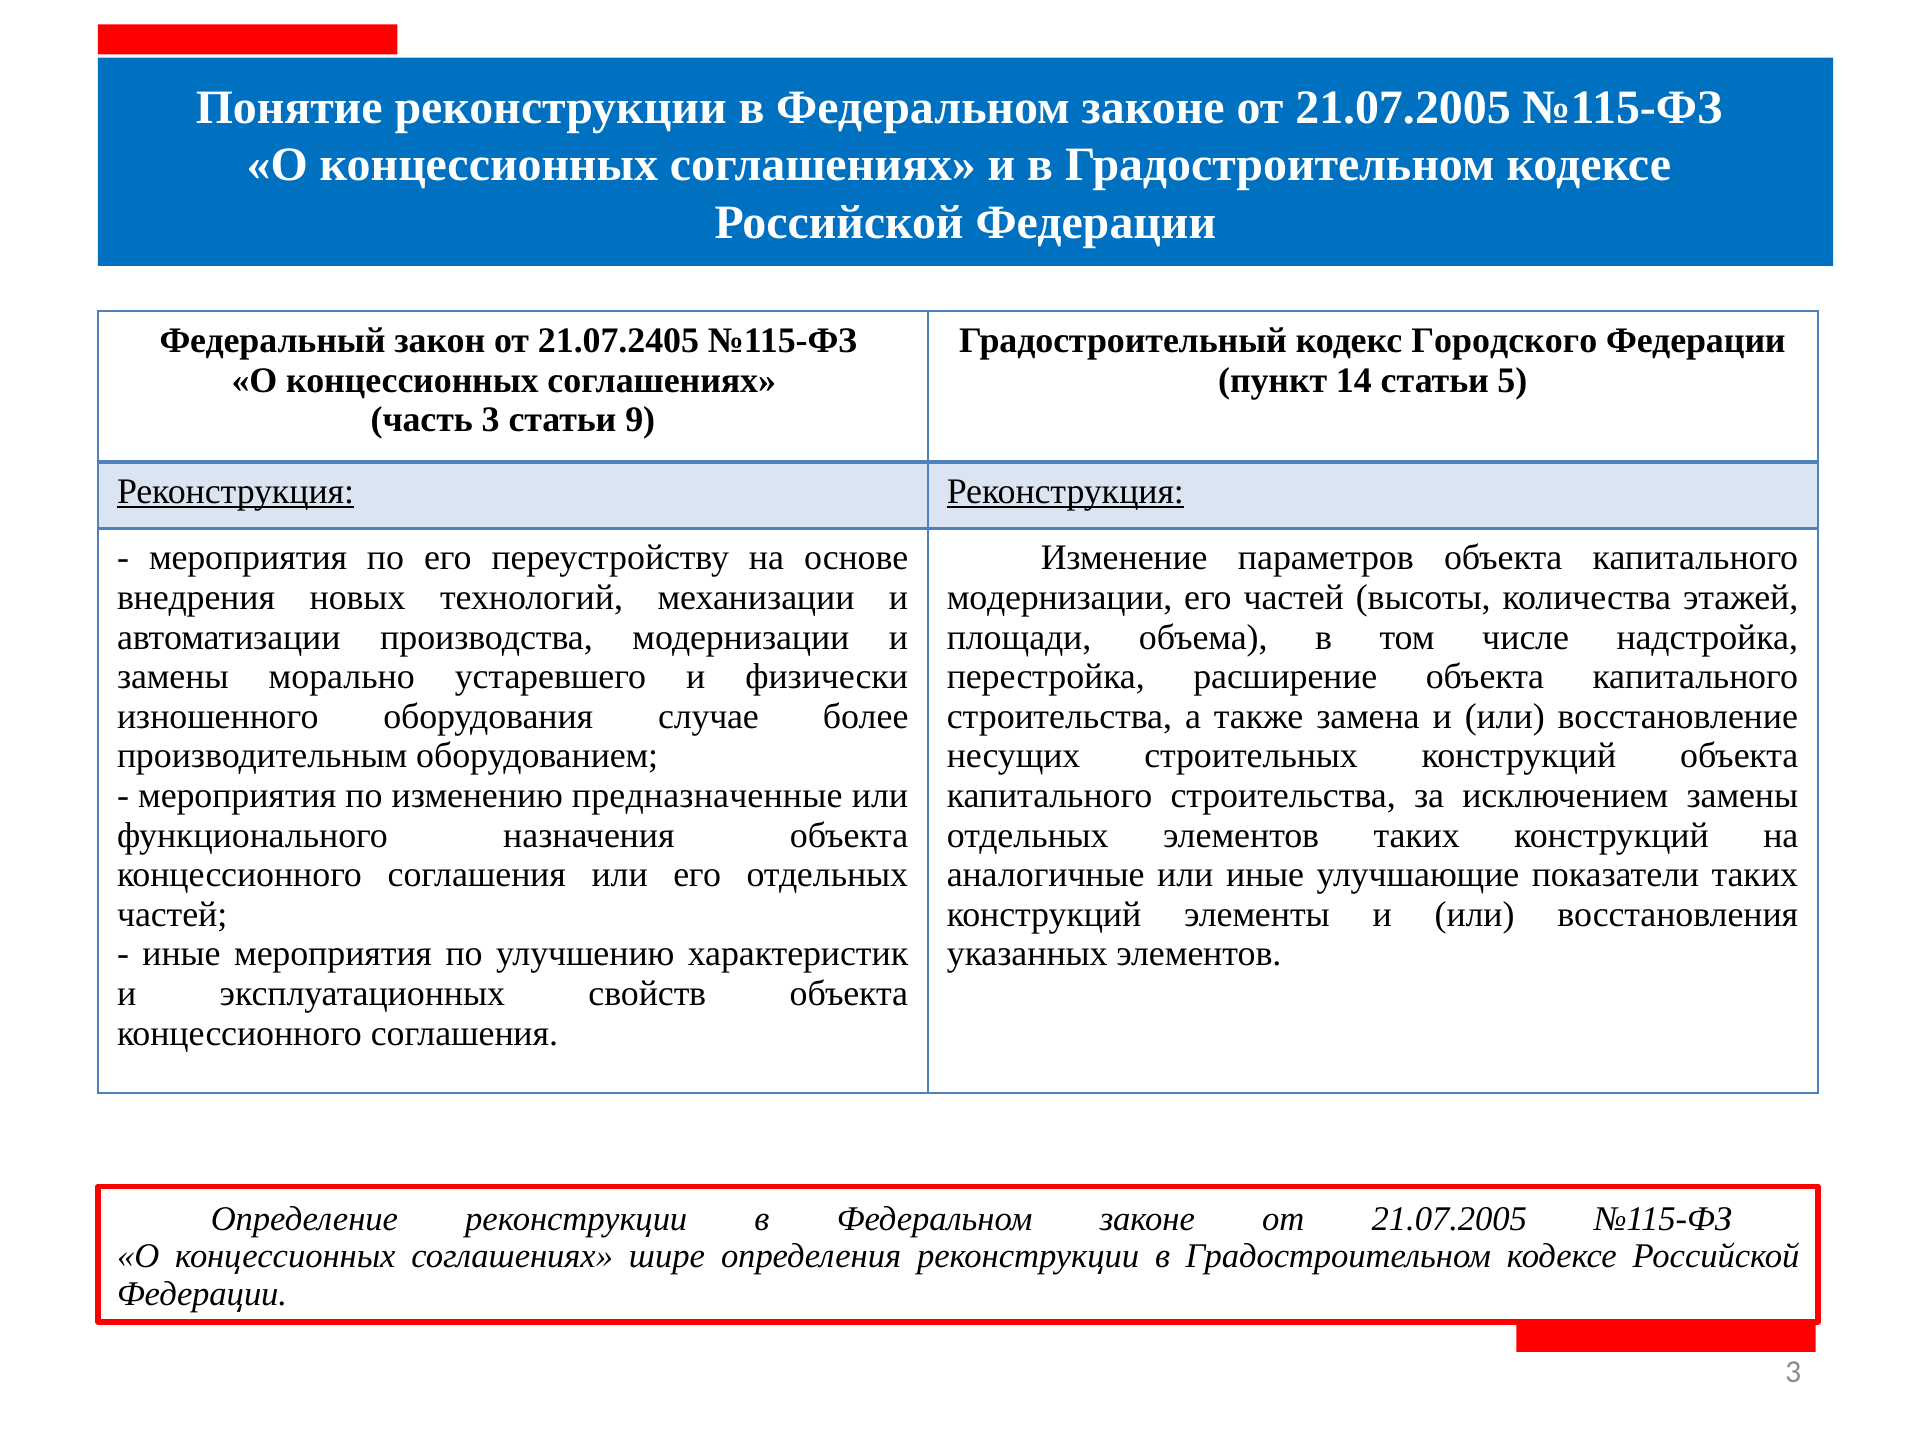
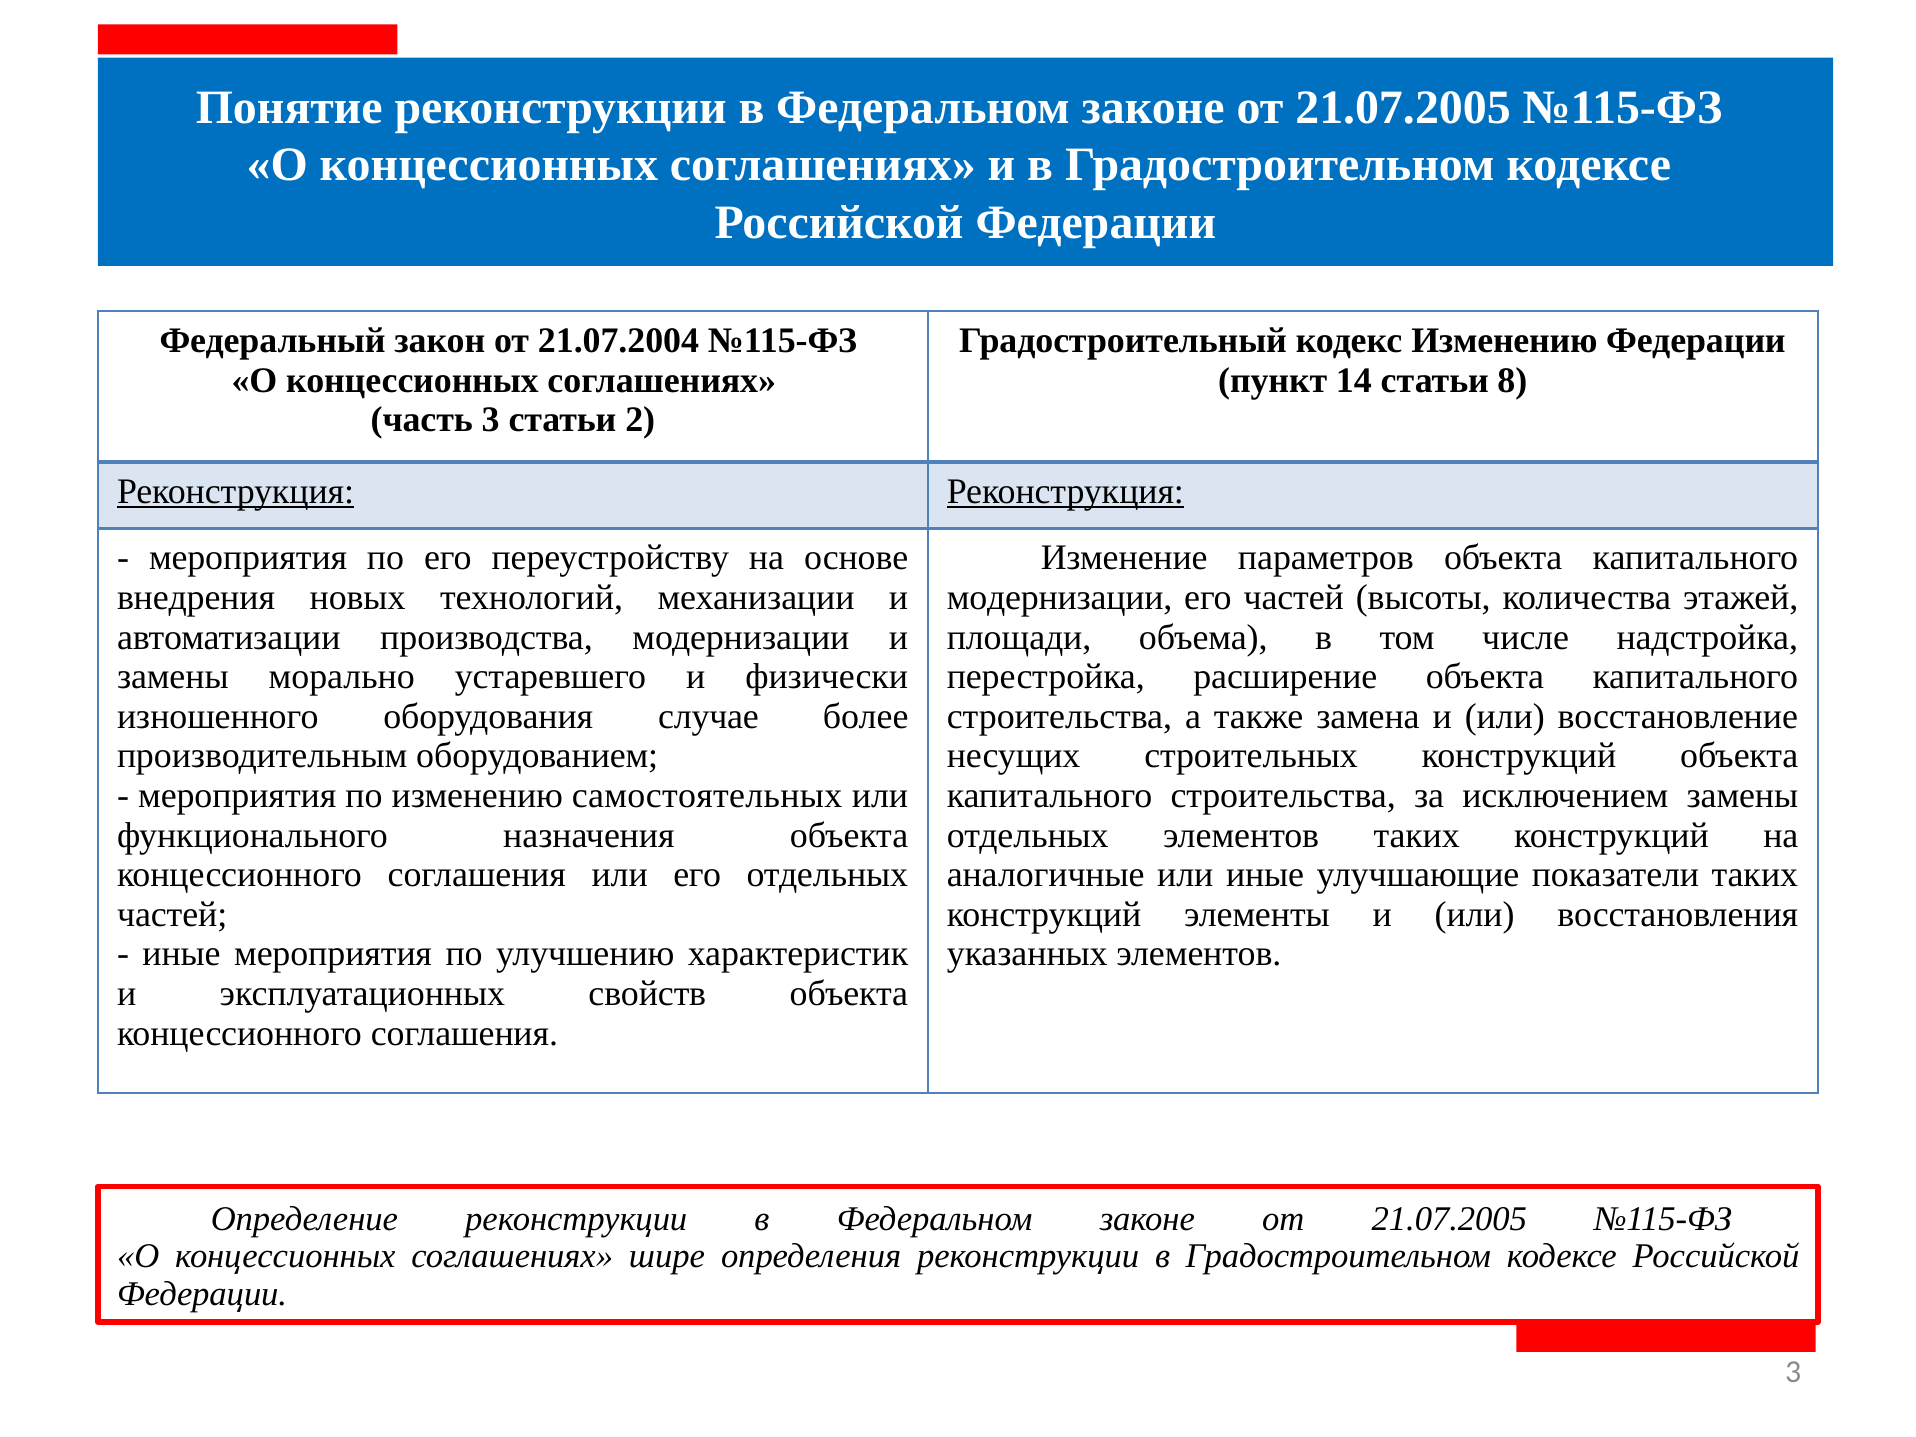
21.07.2405: 21.07.2405 -> 21.07.2004 (618, 341)
кодекс Городского: Городского -> Изменению (1504, 341)
5: 5 -> 8 (1512, 380)
9: 9 -> 2 (640, 420)
предназначенные: предназначенные -> самостоятельных (707, 796)
